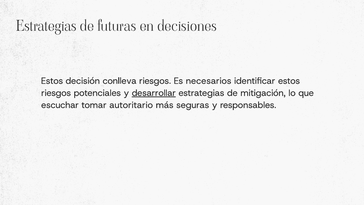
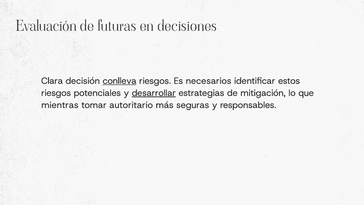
Estrategias: Estrategias -> Evaluación (46, 26)
Estos: Estos -> Clara (52, 81)
conlleva underline: none -> present (120, 81)
escuchar: escuchar -> mientras (60, 105)
